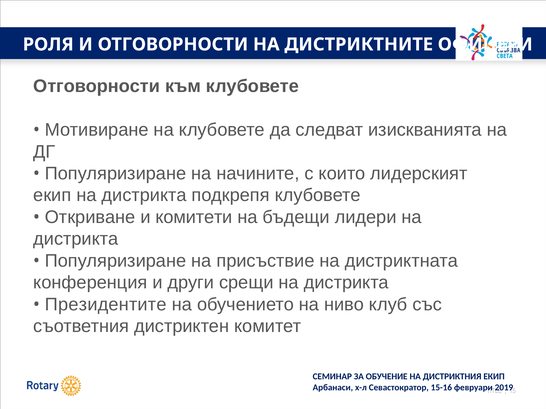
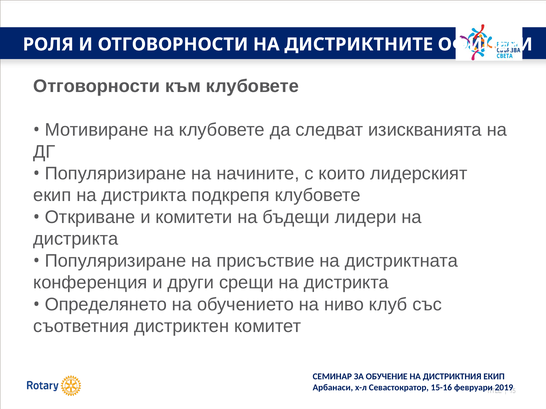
Президентите: Президентите -> Определянето (106, 305)
